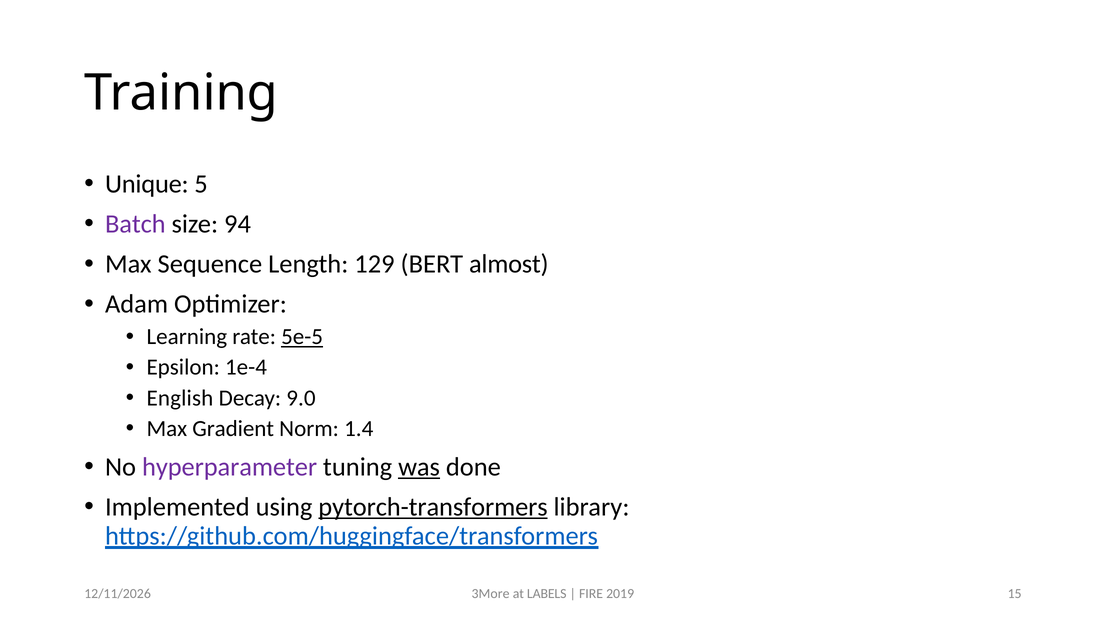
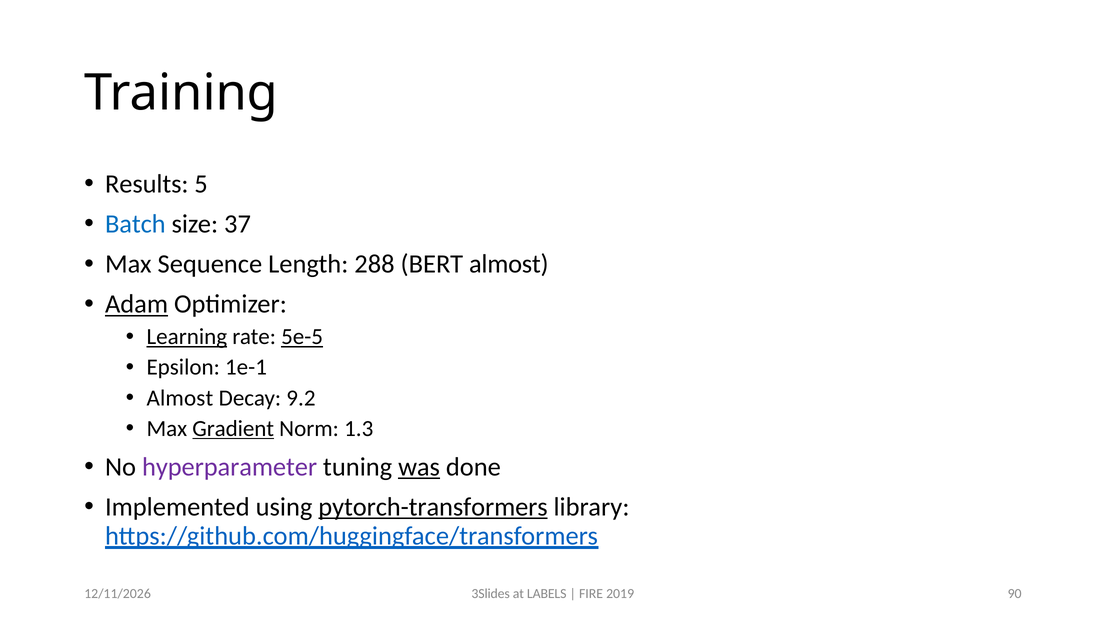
Unique: Unique -> Results (147, 184)
Batch colour: purple -> blue (135, 224)
94: 94 -> 37 (238, 224)
129: 129 -> 288 (374, 264)
Adam underline: none -> present (137, 304)
Learning underline: none -> present (187, 337)
1e-4: 1e-4 -> 1e-1 (246, 367)
English: English -> Almost (180, 398)
9.0: 9.0 -> 9.2 (301, 398)
Gradient underline: none -> present (233, 429)
1.4: 1.4 -> 1.3 (359, 429)
3More: 3More -> 3Slides (491, 594)
15: 15 -> 90 (1015, 594)
